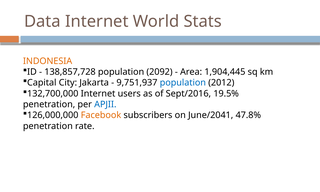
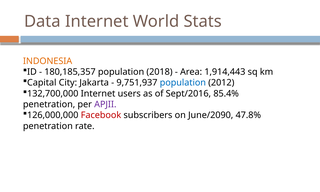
138,857,728: 138,857,728 -> 180,185,357 (70, 72)
2092: 2092 -> 2018 (160, 72)
1,904,445: 1,904,445 -> 1,914,443 (225, 72)
19.5%: 19.5% -> 85.4% (226, 94)
APJII colour: blue -> purple (105, 104)
Facebook colour: orange -> red (101, 115)
June/2041: June/2041 -> June/2090 (211, 115)
